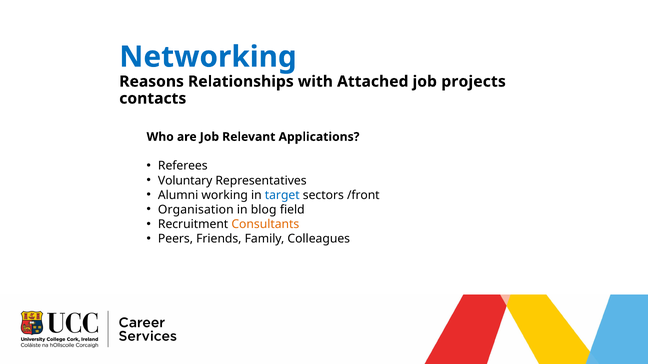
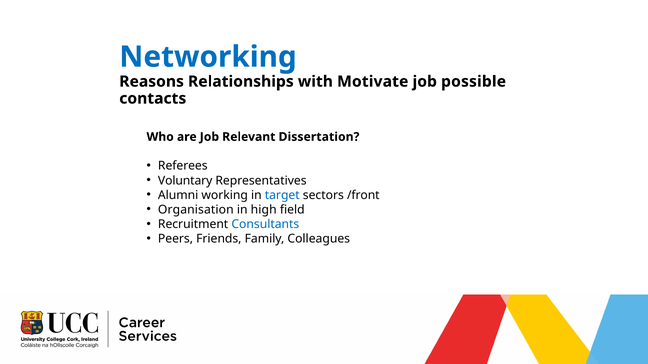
Attached: Attached -> Motivate (373, 82)
projects: projects -> possible (474, 82)
Applications: Applications -> Dissertation (319, 137)
blog: blog -> high (264, 210)
Consultants colour: orange -> blue (265, 225)
